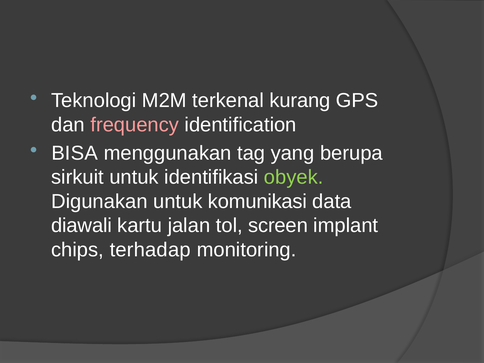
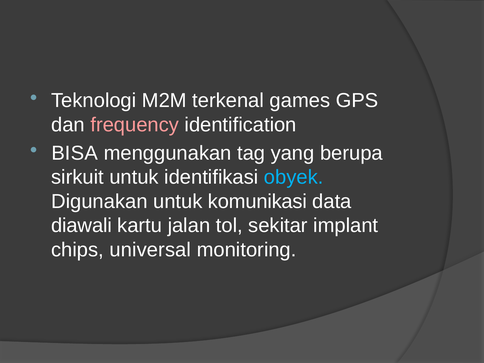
kurang: kurang -> games (300, 101)
obyek colour: light green -> light blue (294, 177)
screen: screen -> sekitar (278, 226)
terhadap: terhadap -> universal (150, 250)
